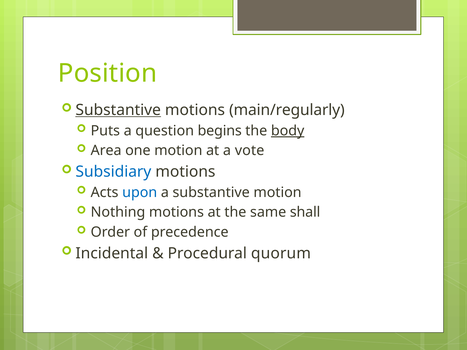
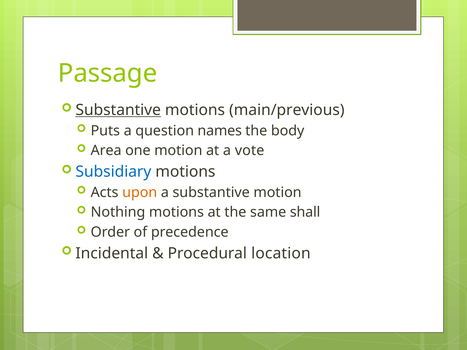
Position: Position -> Passage (108, 73)
main/regularly: main/regularly -> main/previous (287, 110)
begins: begins -> names (220, 131)
body underline: present -> none (288, 131)
upon colour: blue -> orange (140, 192)
quorum: quorum -> location (281, 253)
